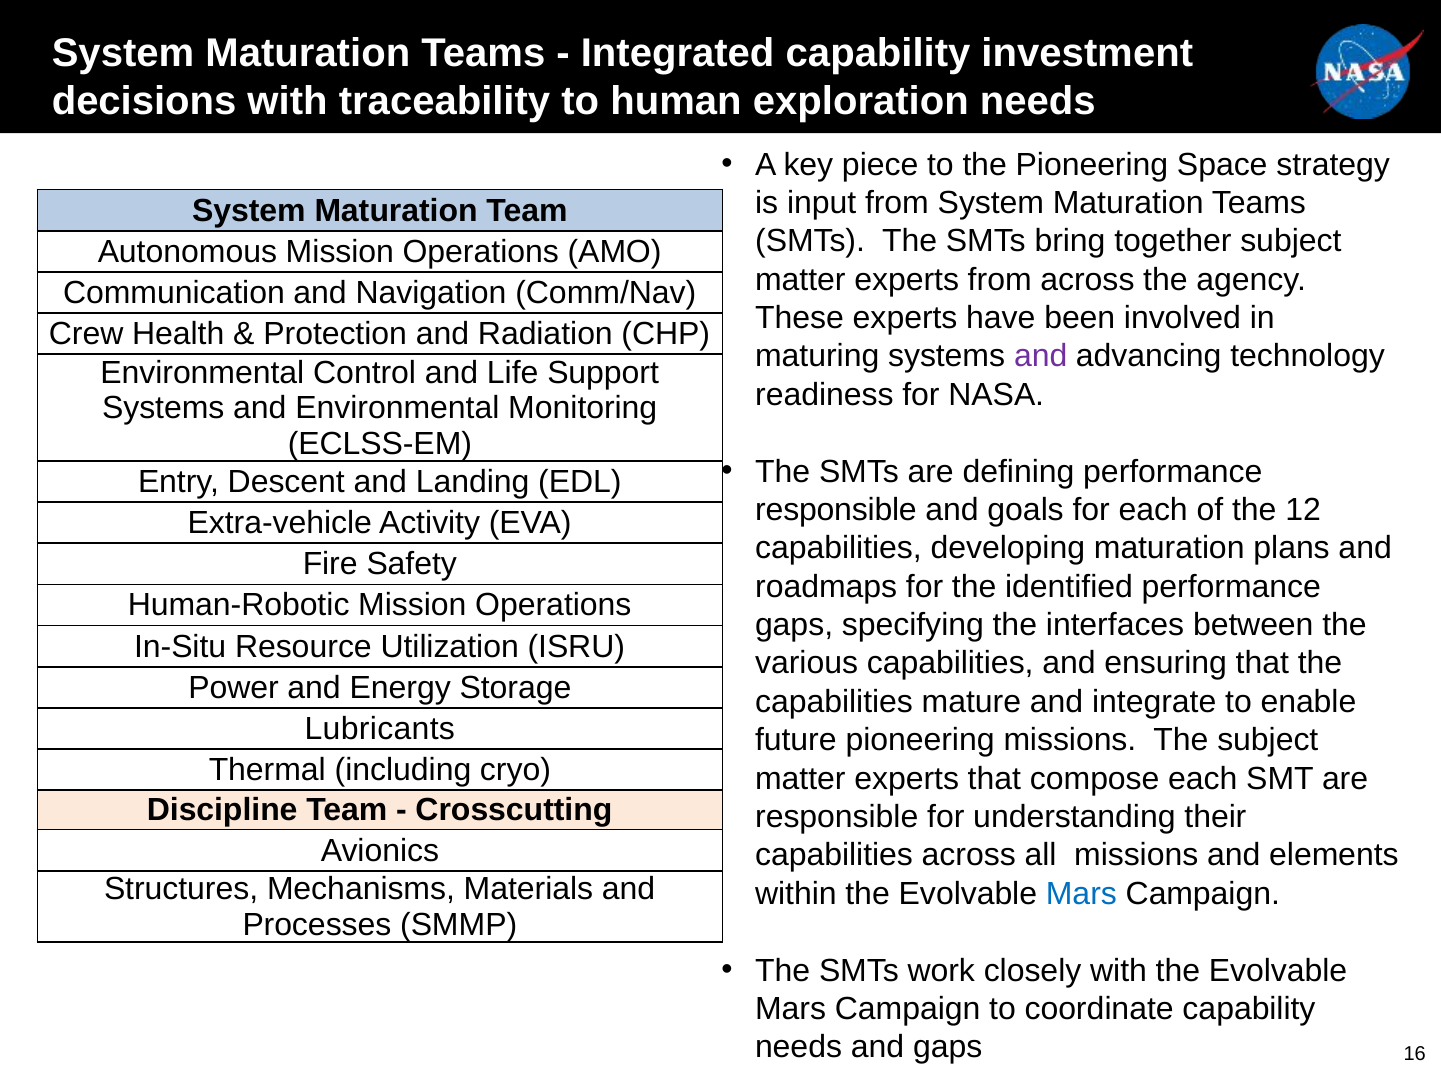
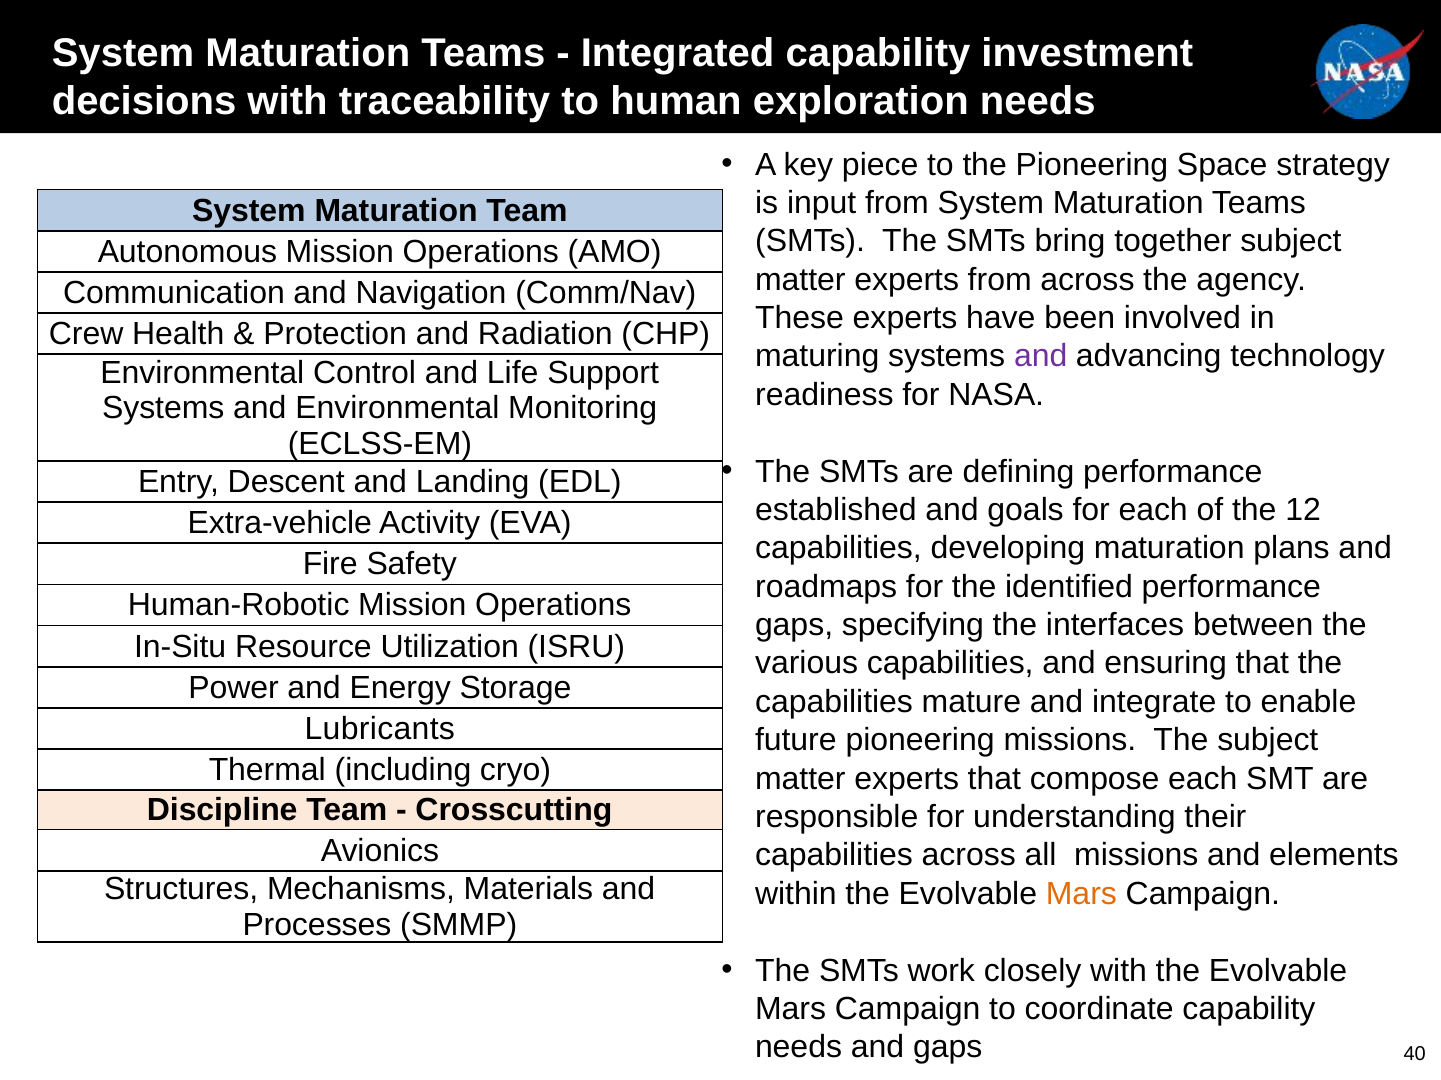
responsible: responsible -> established (836, 510)
Mars colour: blue -> orange (1081, 894)
16: 16 -> 40 (1415, 1054)
